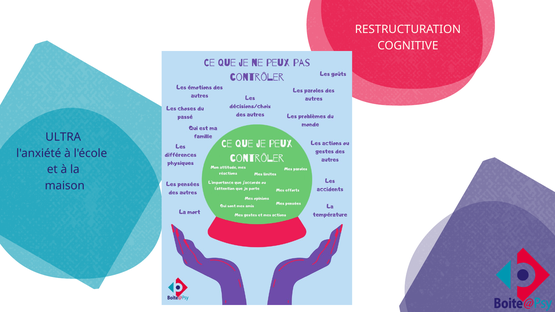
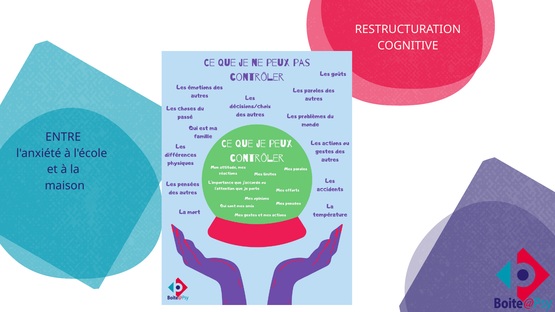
ULTRA: ULTRA -> ENTRE (63, 137)
